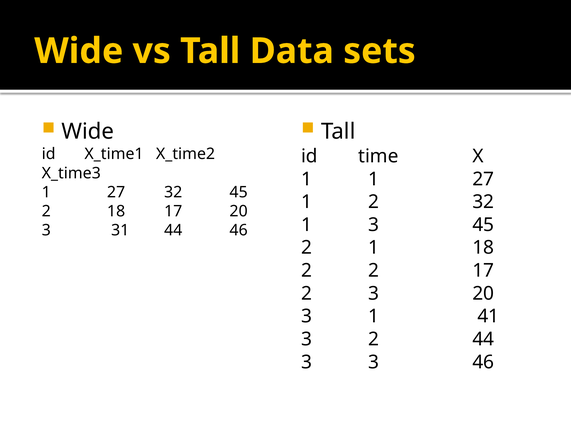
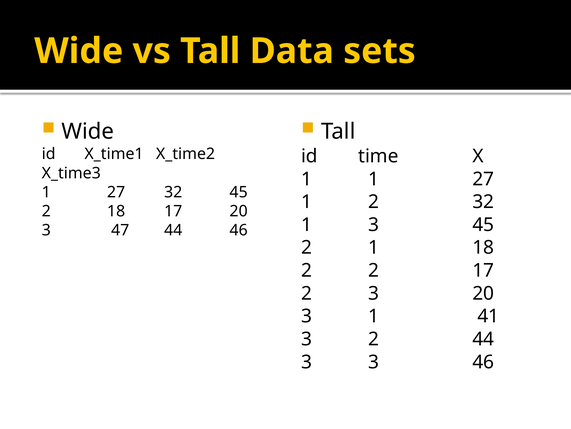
31: 31 -> 47 (120, 230)
